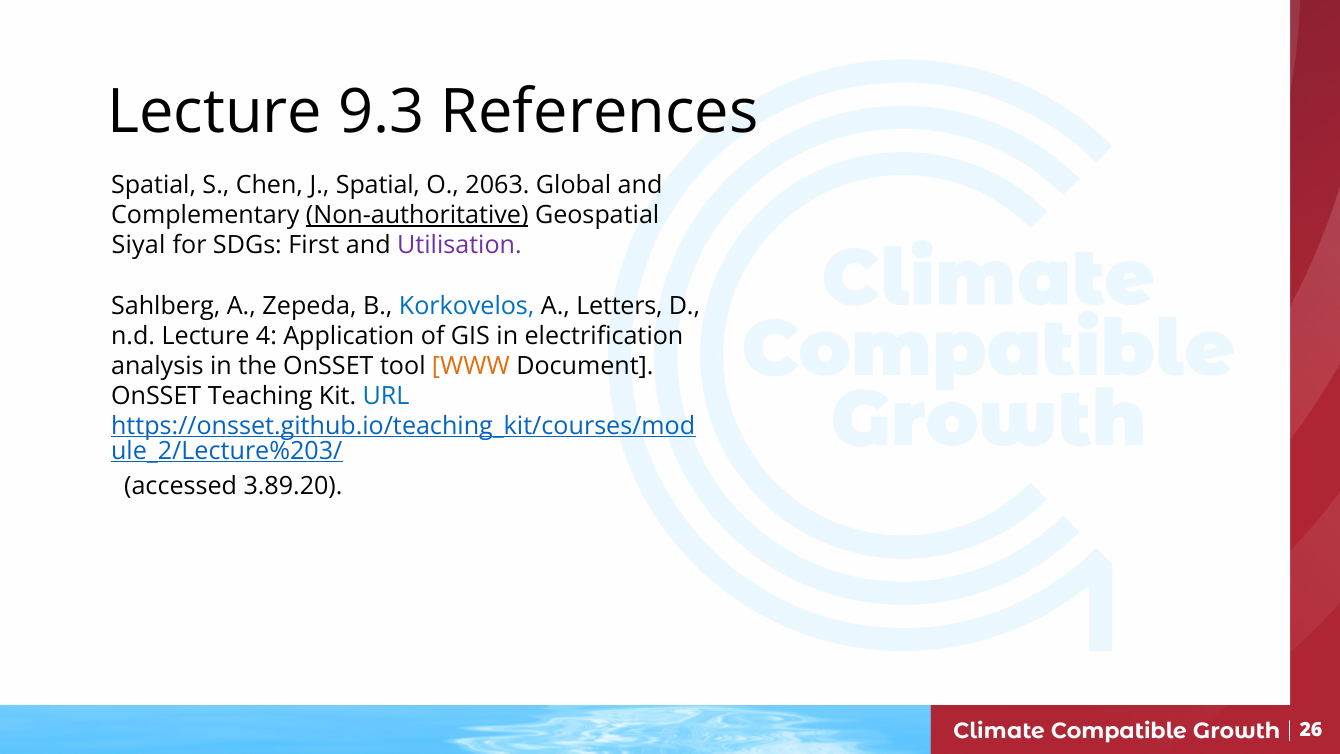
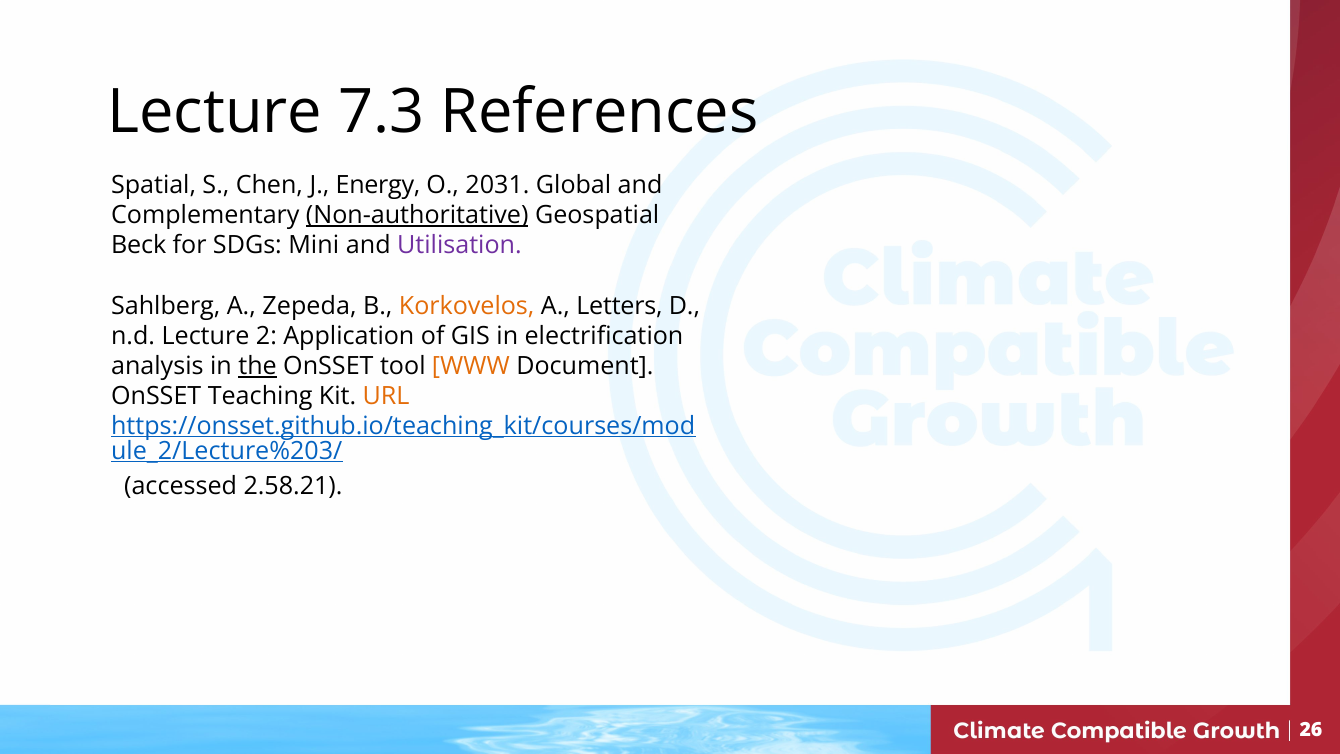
9.3: 9.3 -> 7.3 (381, 112)
J Spatial: Spatial -> Energy (378, 185)
2063: 2063 -> 2031 (497, 185)
Siyal: Siyal -> Beck (139, 245)
First: First -> Mini (314, 245)
Korkovelos colour: blue -> orange (467, 306)
4: 4 -> 2 (266, 336)
the underline: none -> present (258, 366)
URL colour: blue -> orange (386, 396)
3.89.20: 3.89.20 -> 2.58.21 (293, 486)
